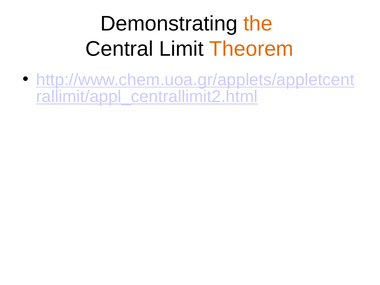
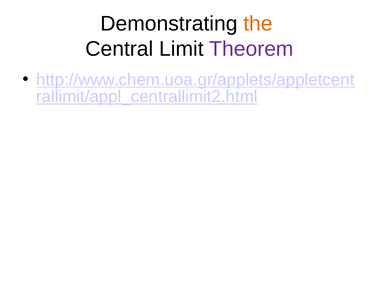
Theorem colour: orange -> purple (251, 49)
